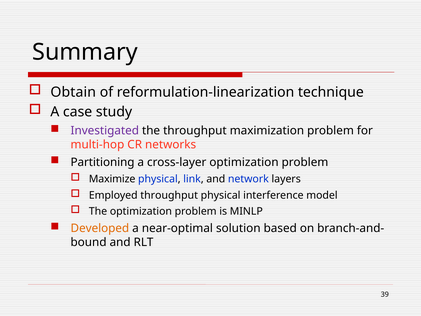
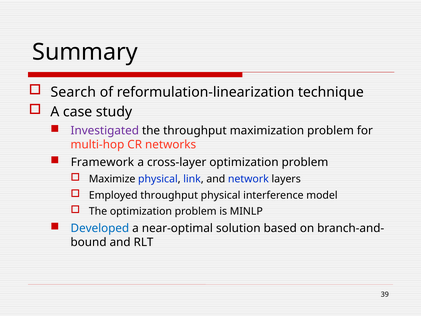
Obtain: Obtain -> Search (73, 92)
Partitioning: Partitioning -> Framework (102, 162)
Developed colour: orange -> blue (100, 228)
